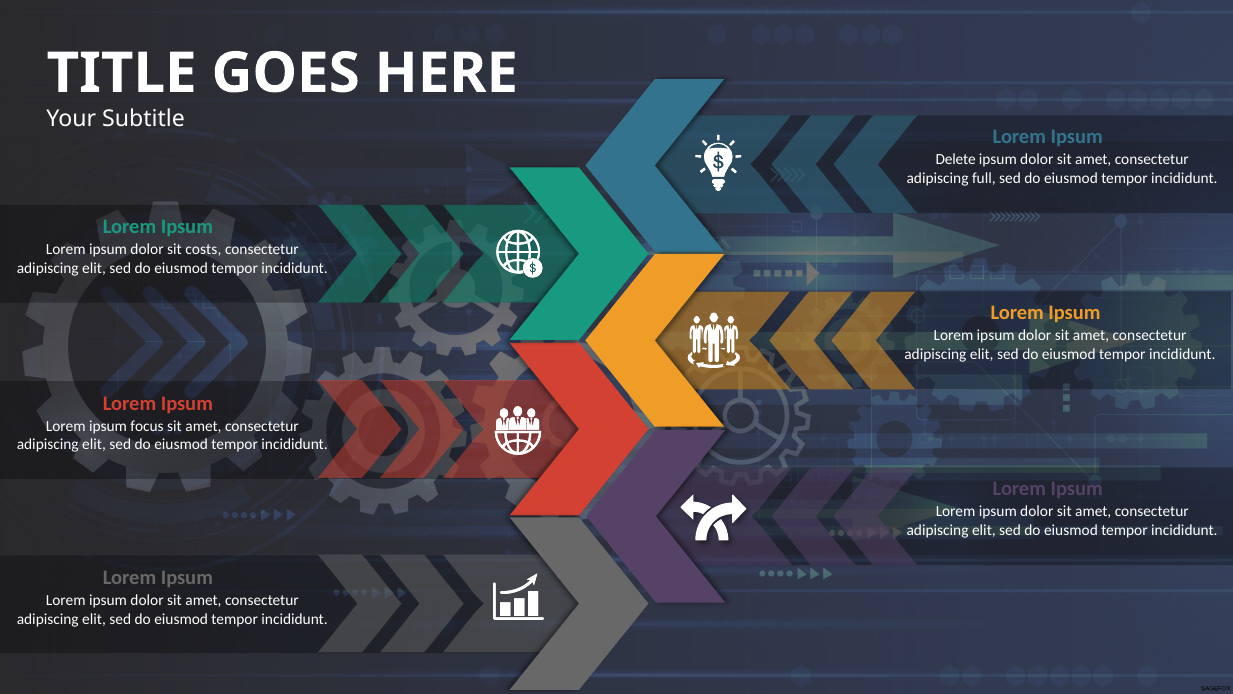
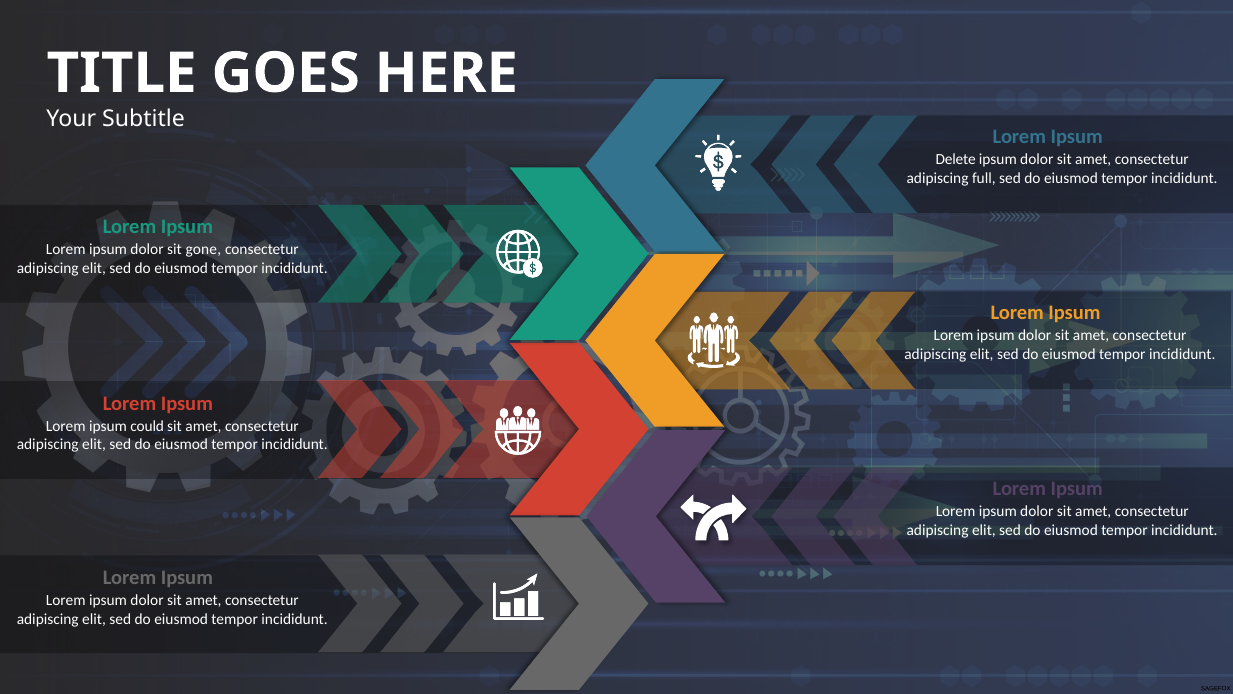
costs: costs -> gone (203, 249)
focus: focus -> could (147, 426)
